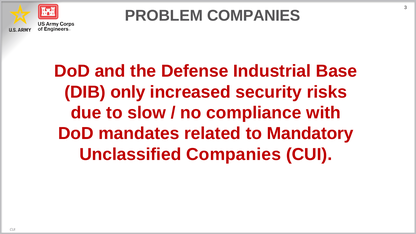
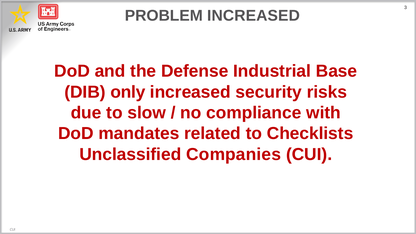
PROBLEM COMPANIES: COMPANIES -> INCREASED (253, 16)
Mandatory: Mandatory -> Checklists (310, 134)
